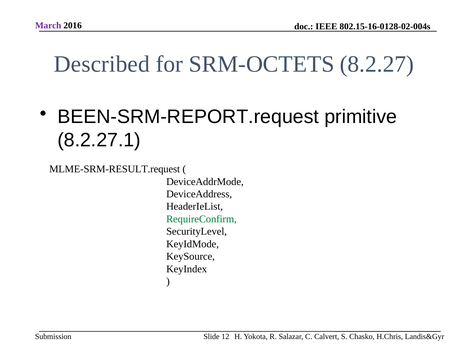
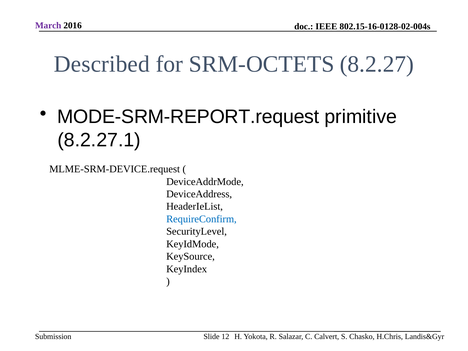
BEEN-SRM-REPORT.request: BEEN-SRM-REPORT.request -> MODE-SRM-REPORT.request (188, 117)
MLME-SRM-RESULT.request: MLME-SRM-RESULT.request -> MLME-SRM-DEVICE.request (115, 169)
RequireConfirm colour: green -> blue (201, 219)
